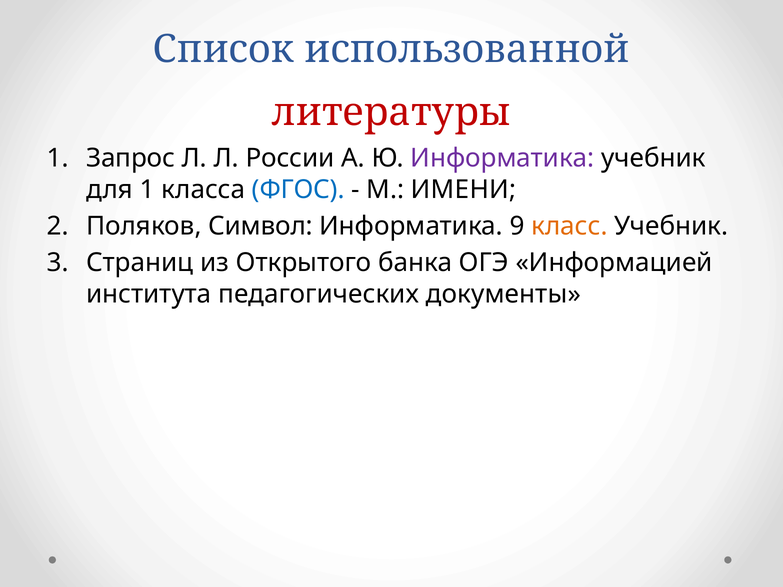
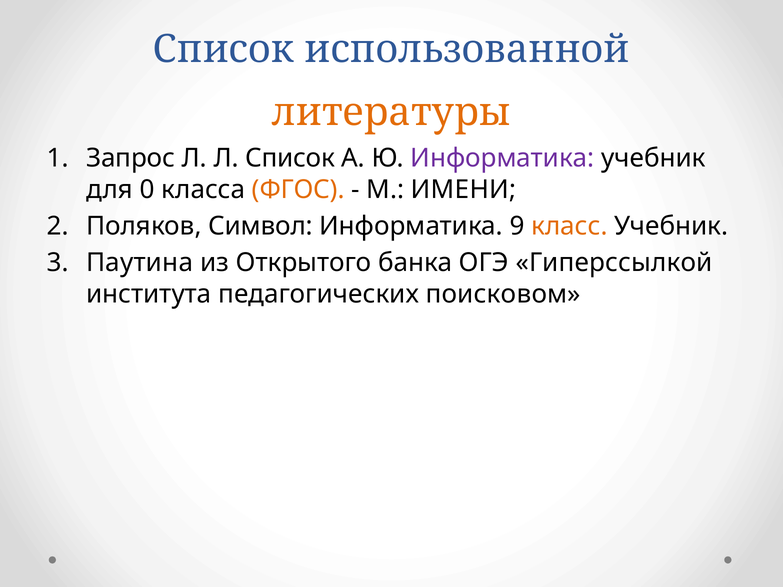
литературы colour: red -> orange (391, 112)
Л России: России -> Список (290, 158)
для 1: 1 -> 0 (147, 190)
ФГОС colour: blue -> orange (298, 190)
Страниц: Страниц -> Паутина (140, 263)
Информацией: Информацией -> Гиперссылкой (614, 263)
документы: документы -> поисковом (503, 294)
